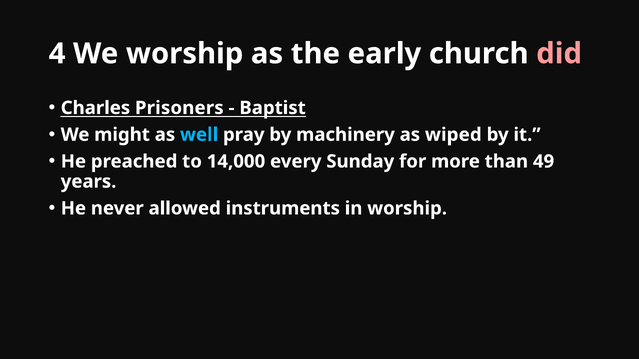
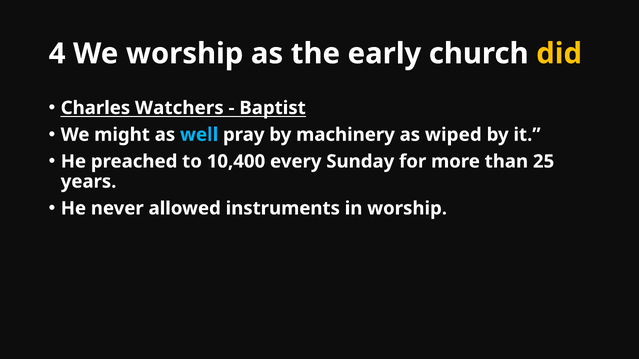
did colour: pink -> yellow (559, 54)
Prisoners: Prisoners -> Watchers (179, 108)
14,000: 14,000 -> 10,400 (236, 162)
49: 49 -> 25 (544, 162)
